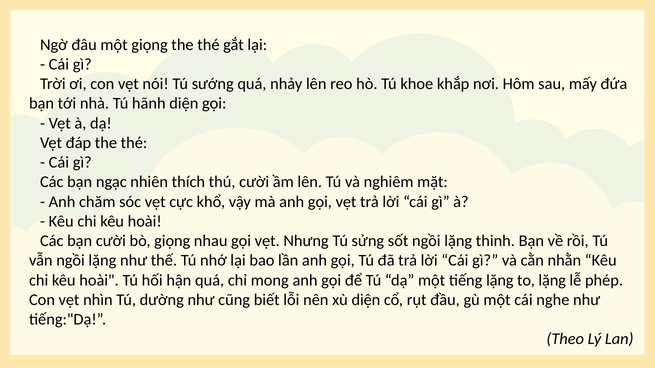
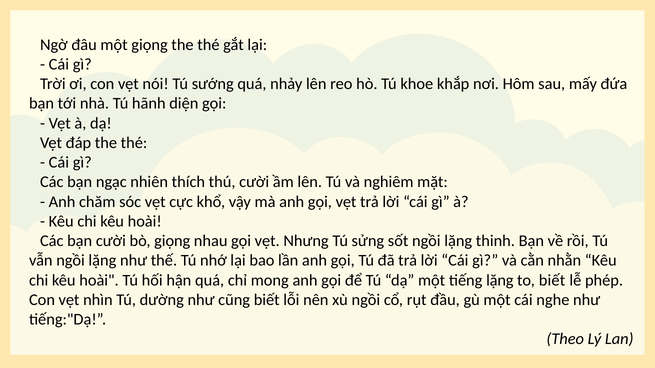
to lặng: lặng -> biết (552, 281)
xù diện: diện -> ngồi (366, 300)
